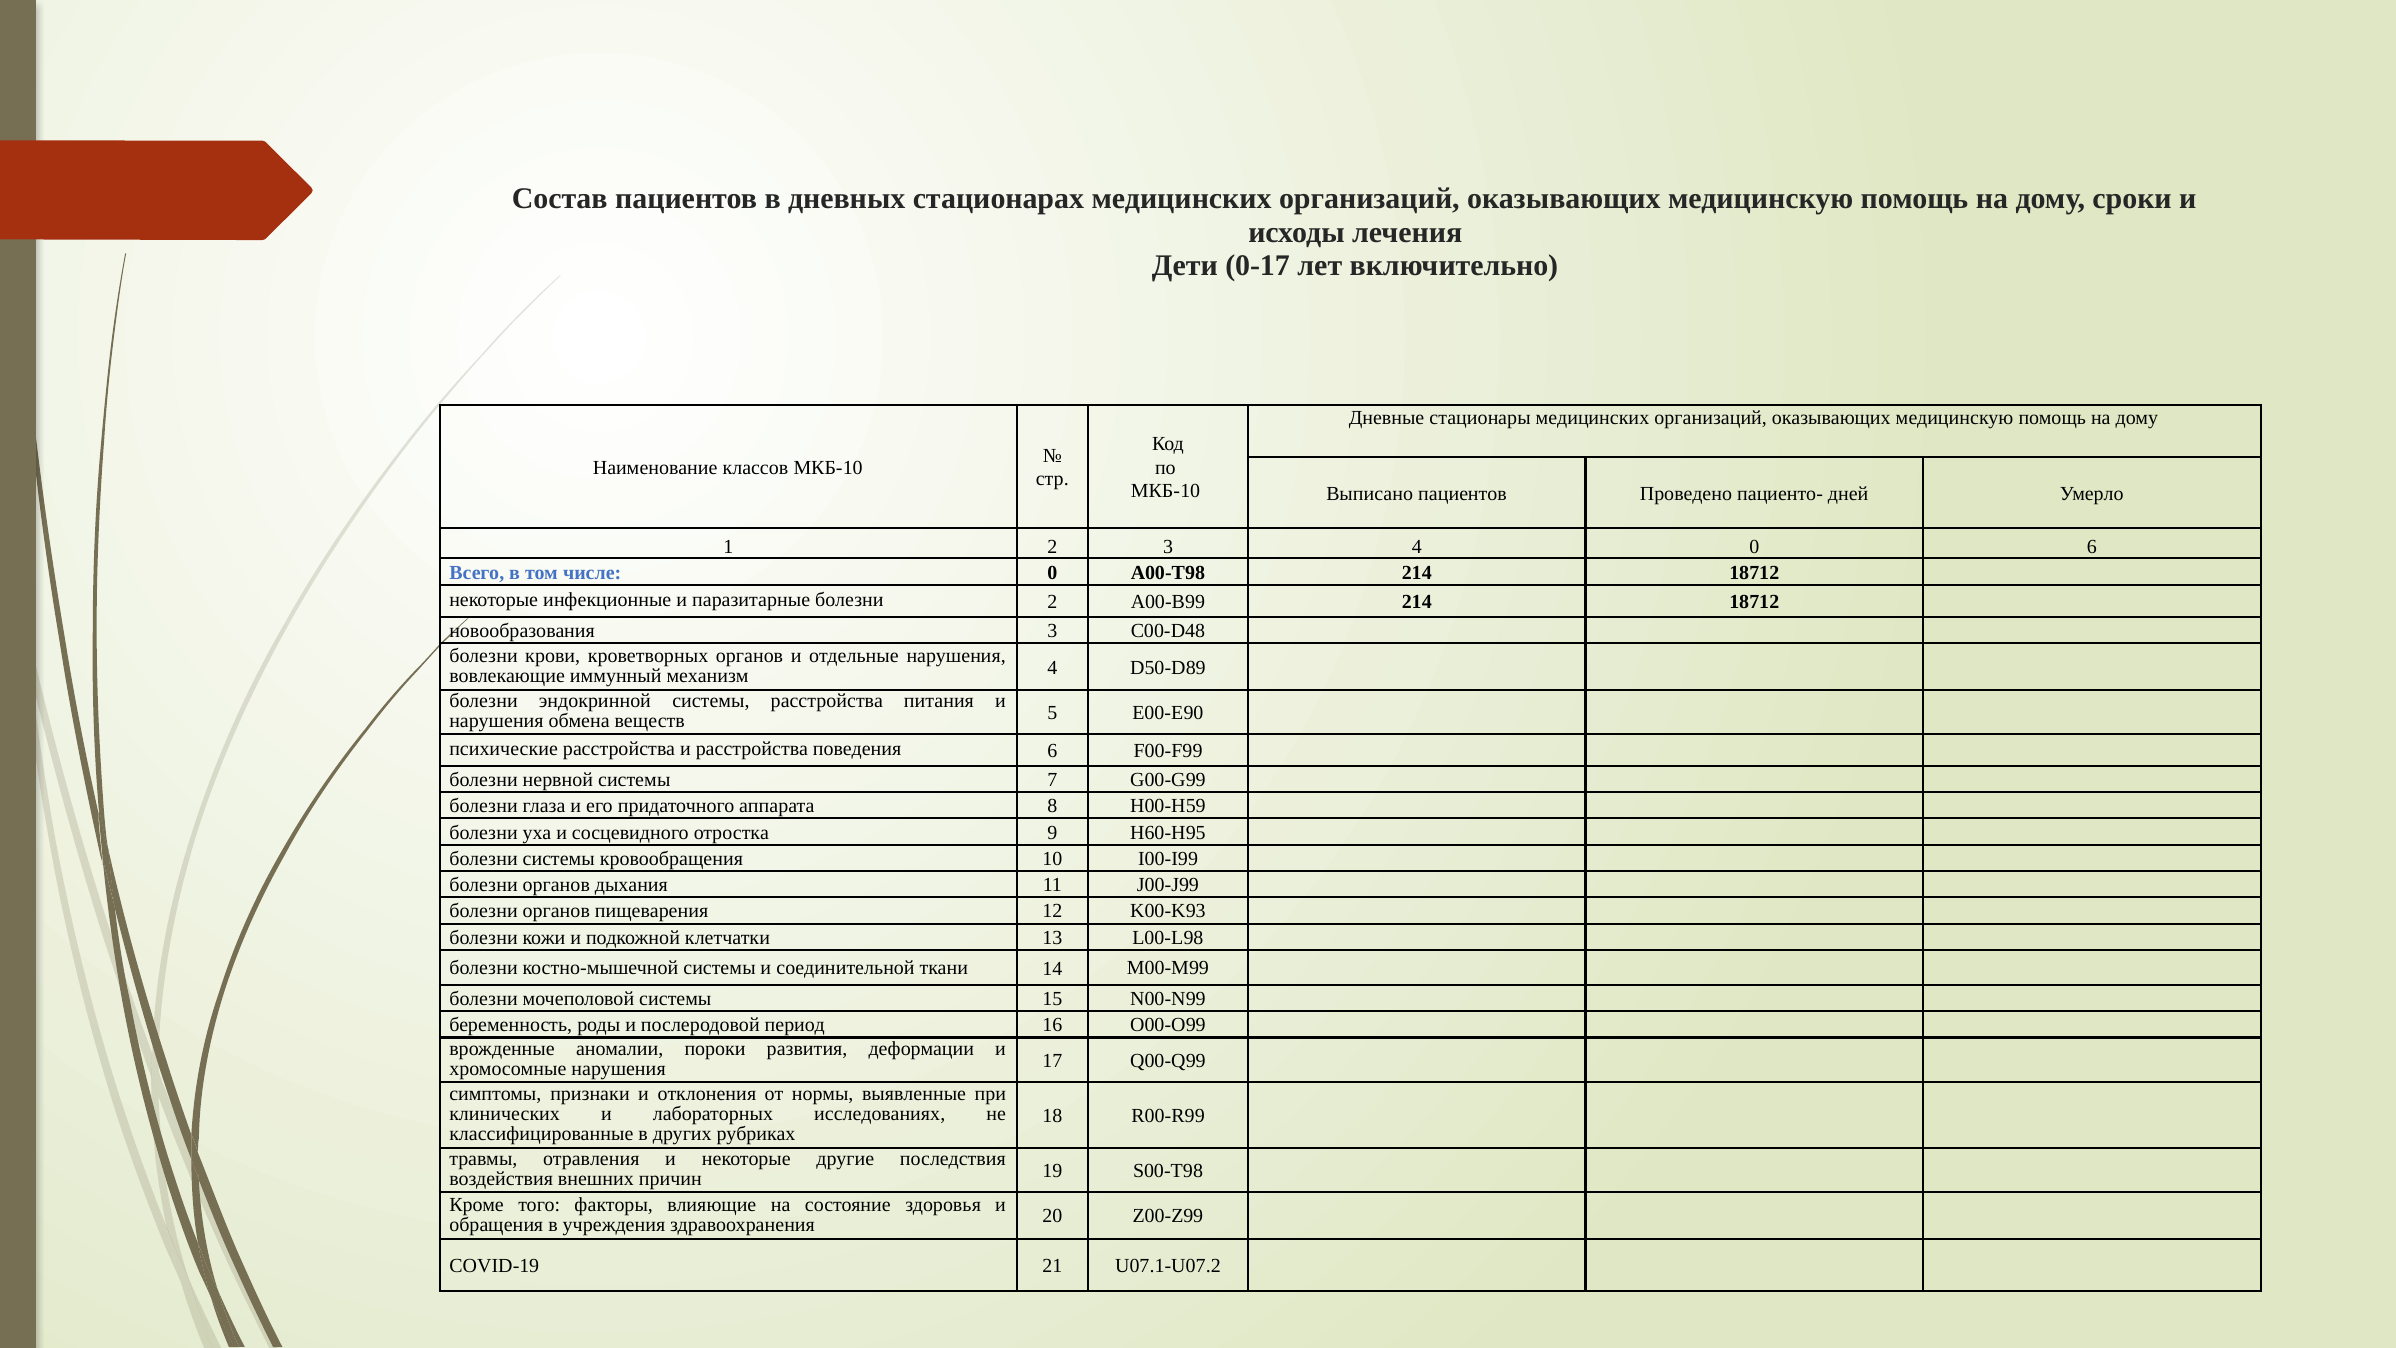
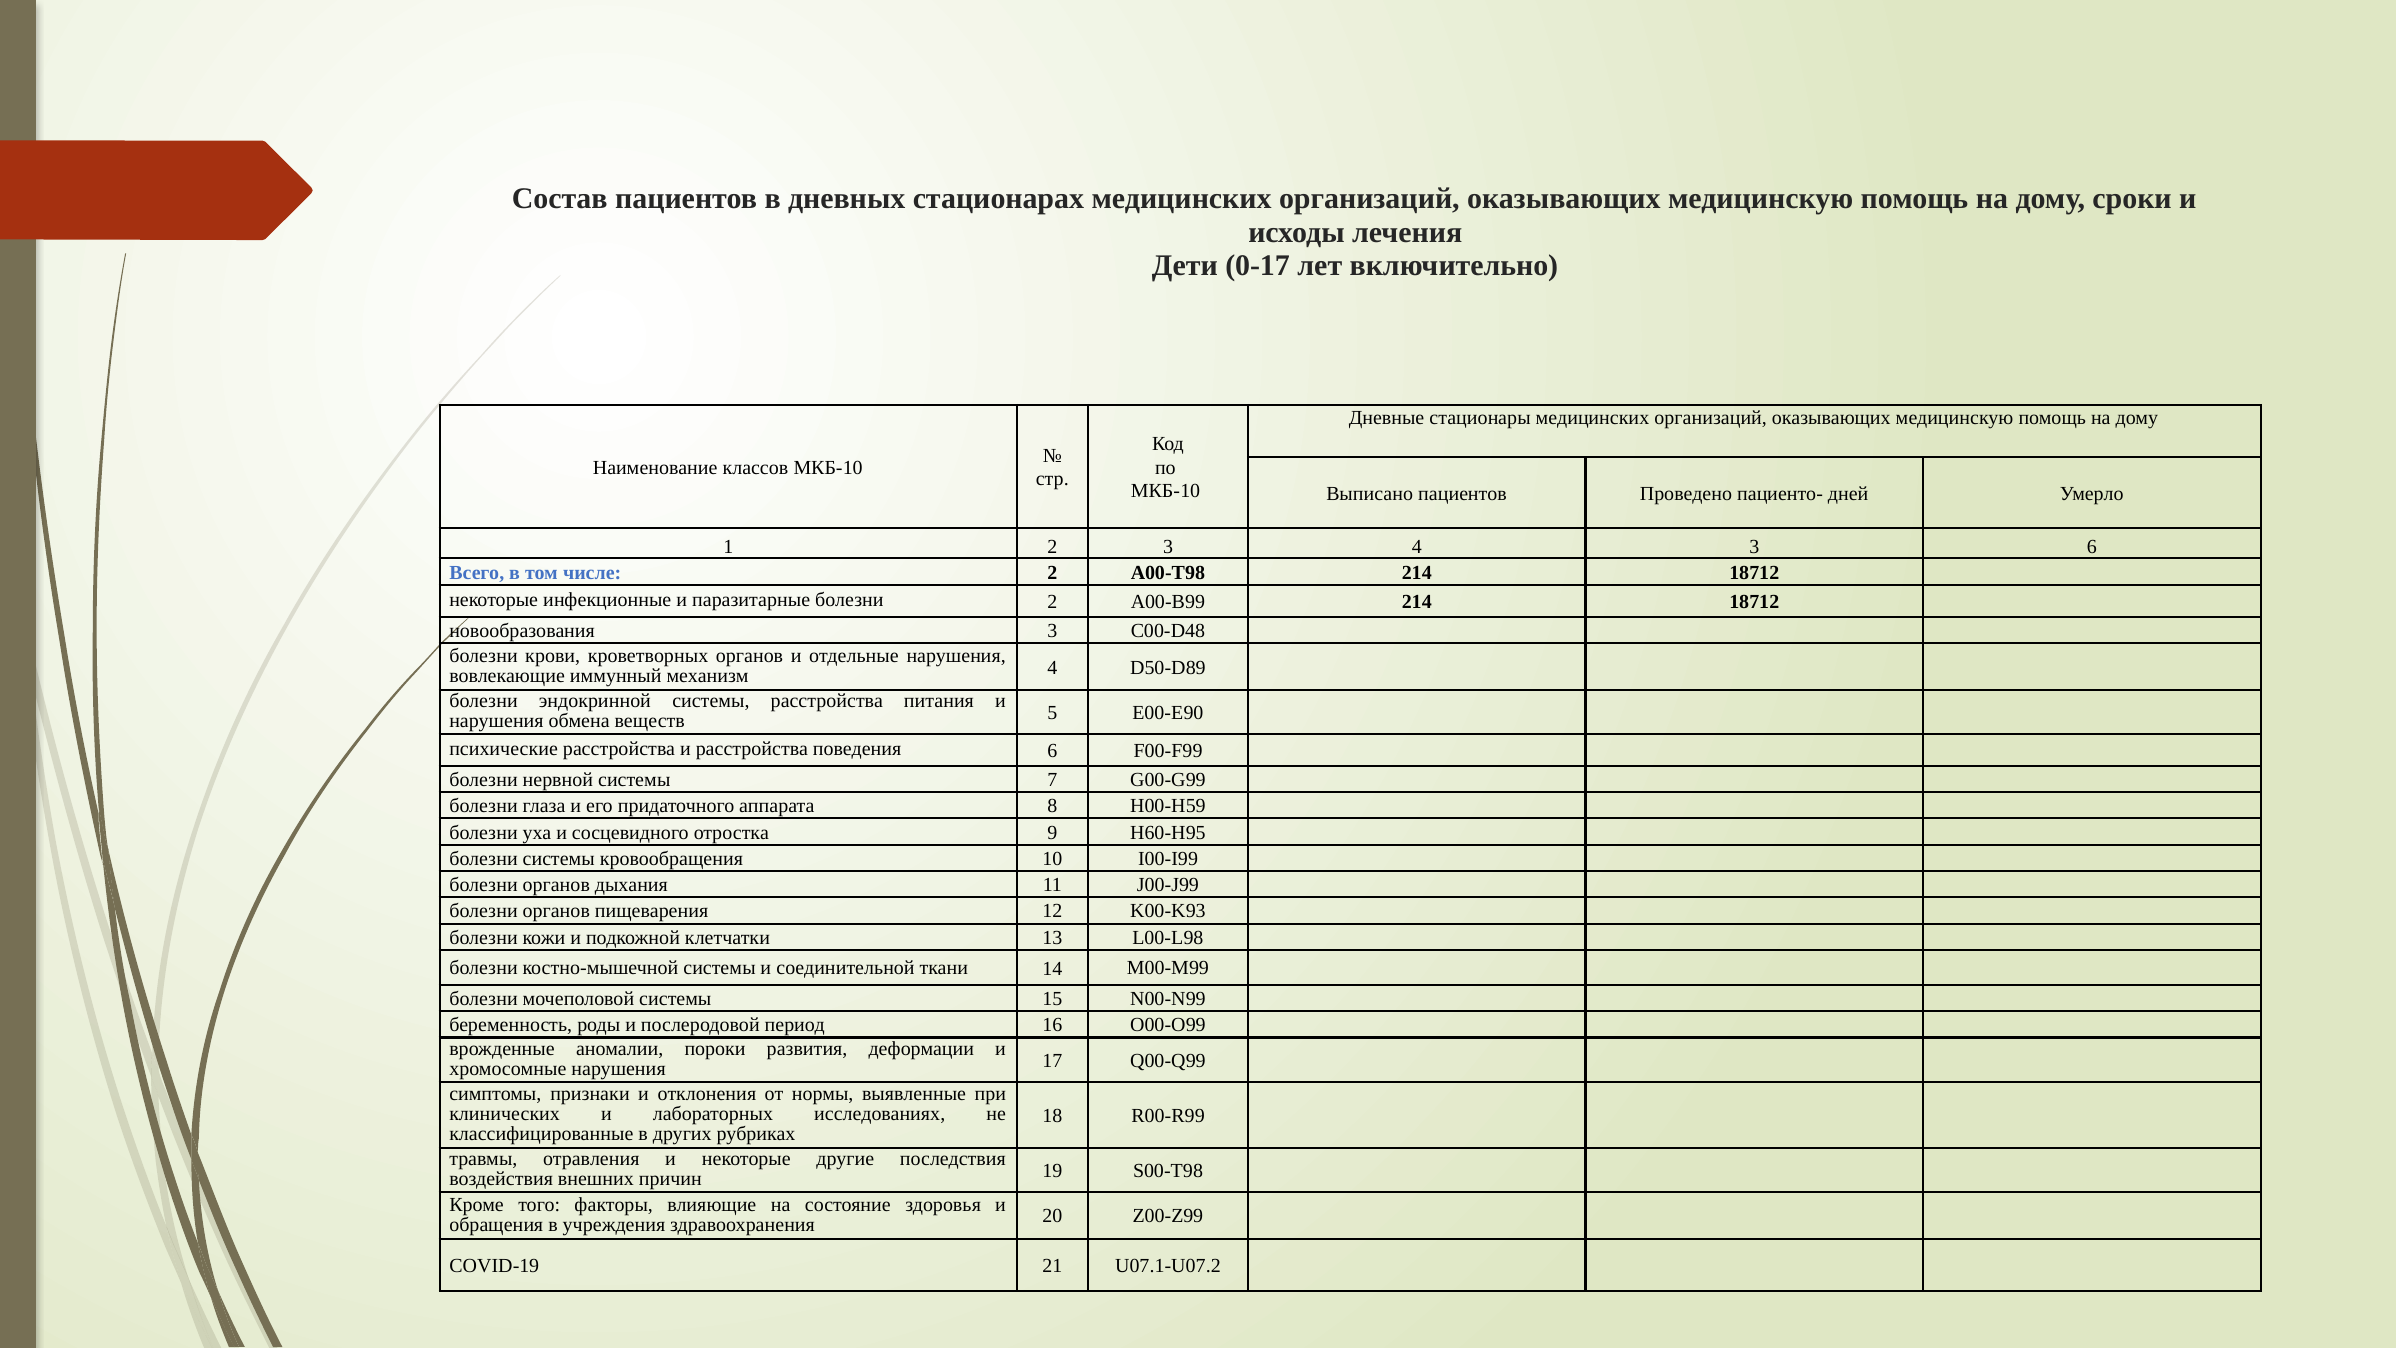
4 0: 0 -> 3 (1754, 547)
числе 0: 0 -> 2 (1052, 572)
